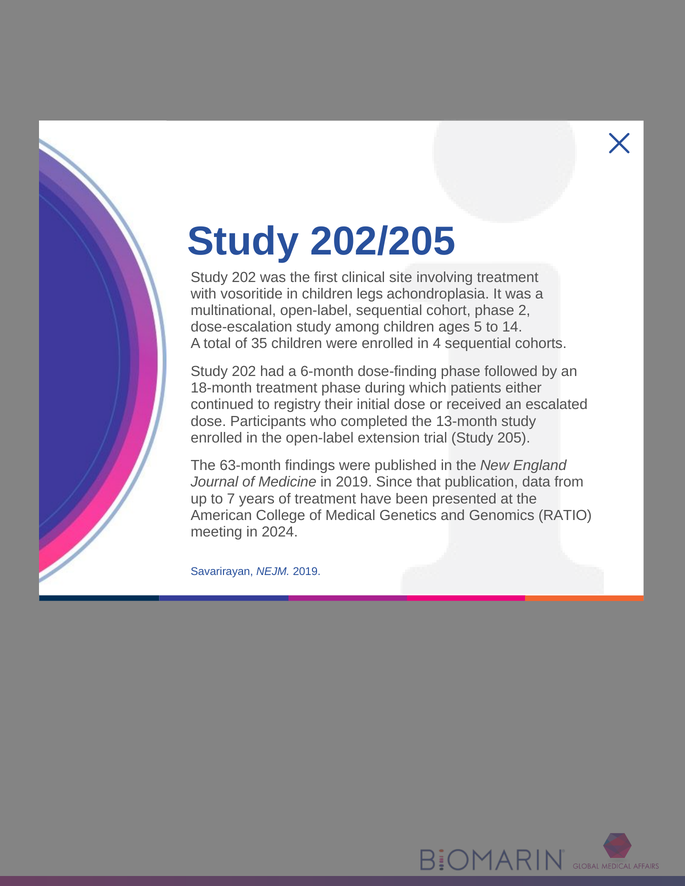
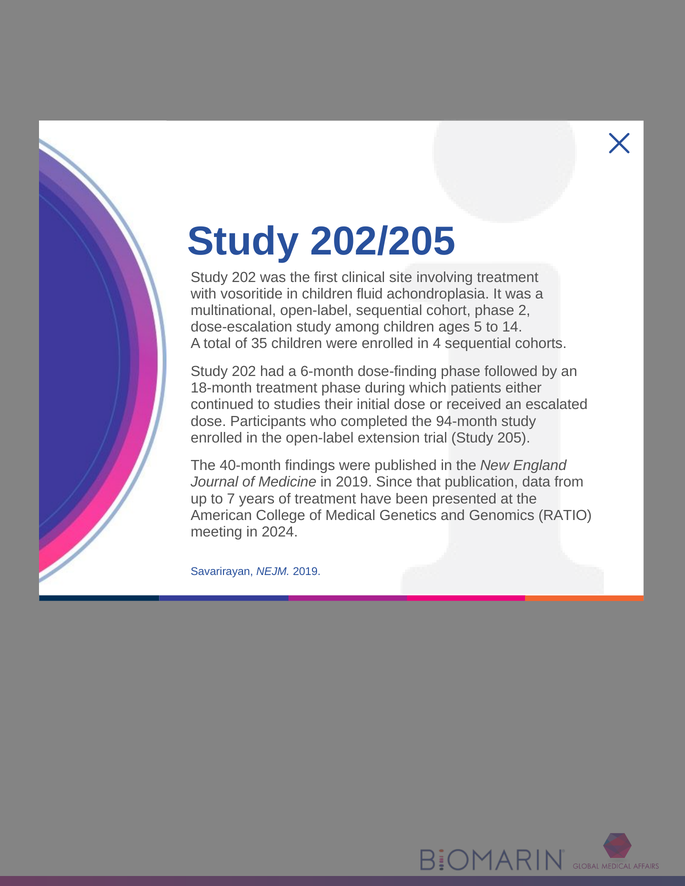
legs: legs -> fluid (370, 294)
registry: registry -> studies (297, 405)
13-month: 13-month -> 94-month (467, 421)
63-month: 63-month -> 40-month (250, 466)
